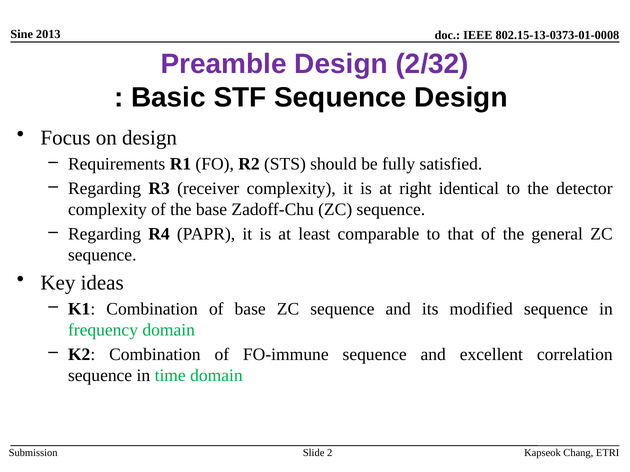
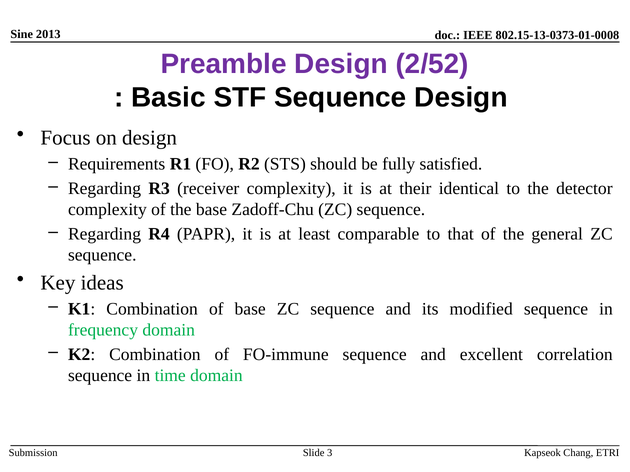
2/32: 2/32 -> 2/52 (432, 64)
right: right -> their (415, 189)
2: 2 -> 3 (330, 453)
